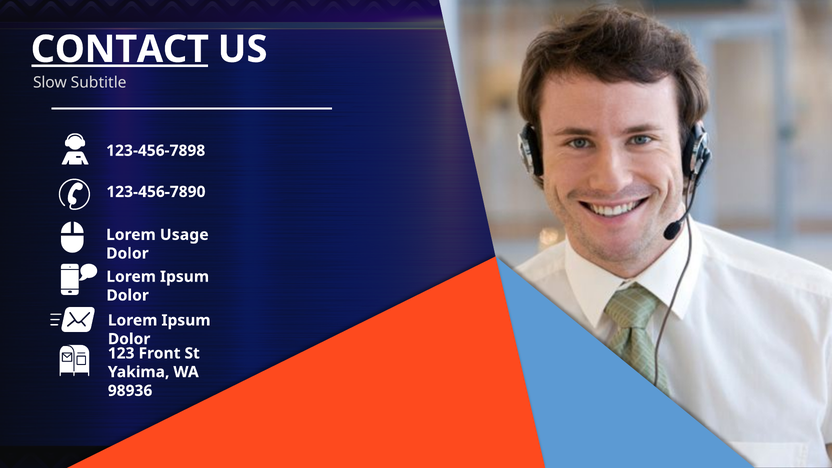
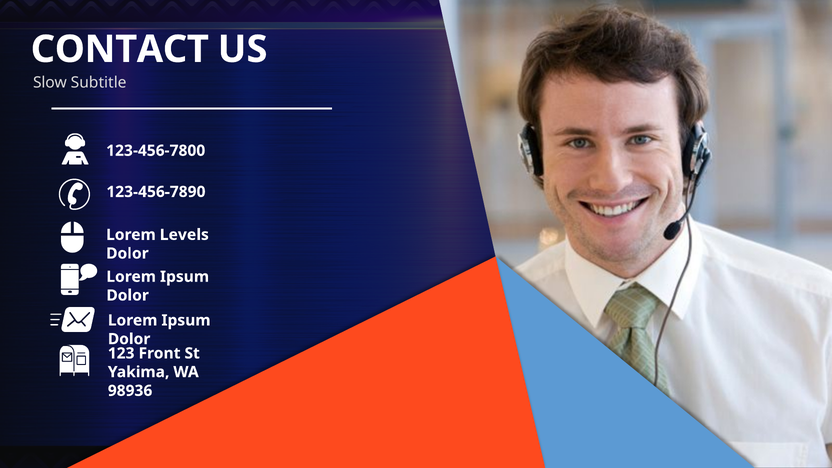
CONTACT underline: present -> none (120, 49)
123-456-7898: 123-456-7898 -> 123-456-7800 (156, 151)
Usage: Usage -> Levels (184, 235)
